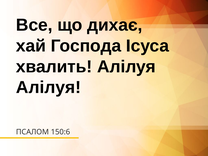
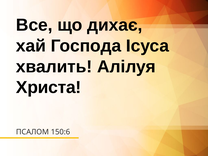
Алілуя: Алілуя -> Христа (49, 87)
